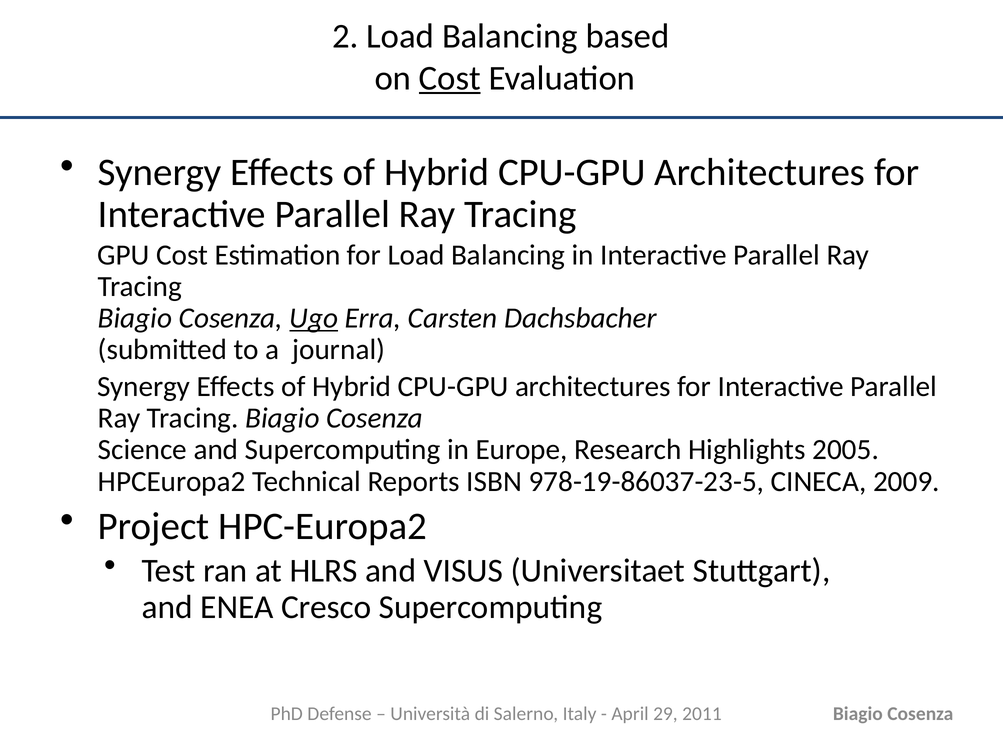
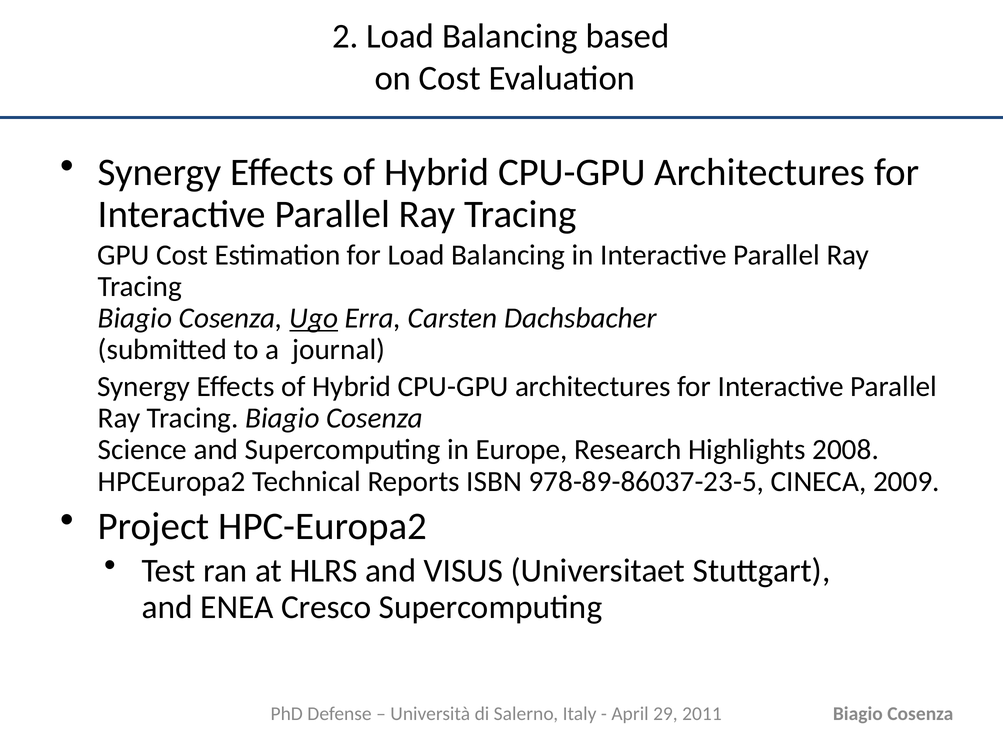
Cost underline: present -> none (450, 78)
2005: 2005 -> 2008 (846, 450)
978-19-86037-23-5: 978-19-86037-23-5 -> 978-89-86037-23-5 (646, 482)
